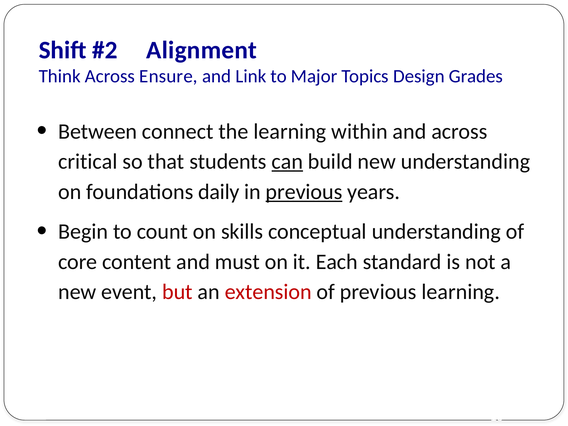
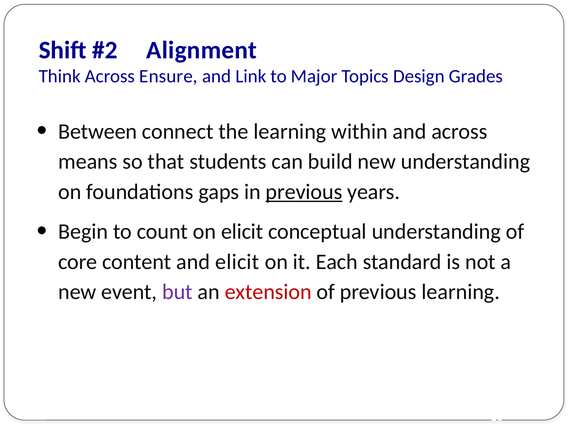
critical: critical -> means (88, 162)
can underline: present -> none (287, 162)
daily: daily -> gaps (219, 192)
on skills: skills -> elicit (242, 232)
and must: must -> elicit (237, 262)
but colour: red -> purple (177, 292)
